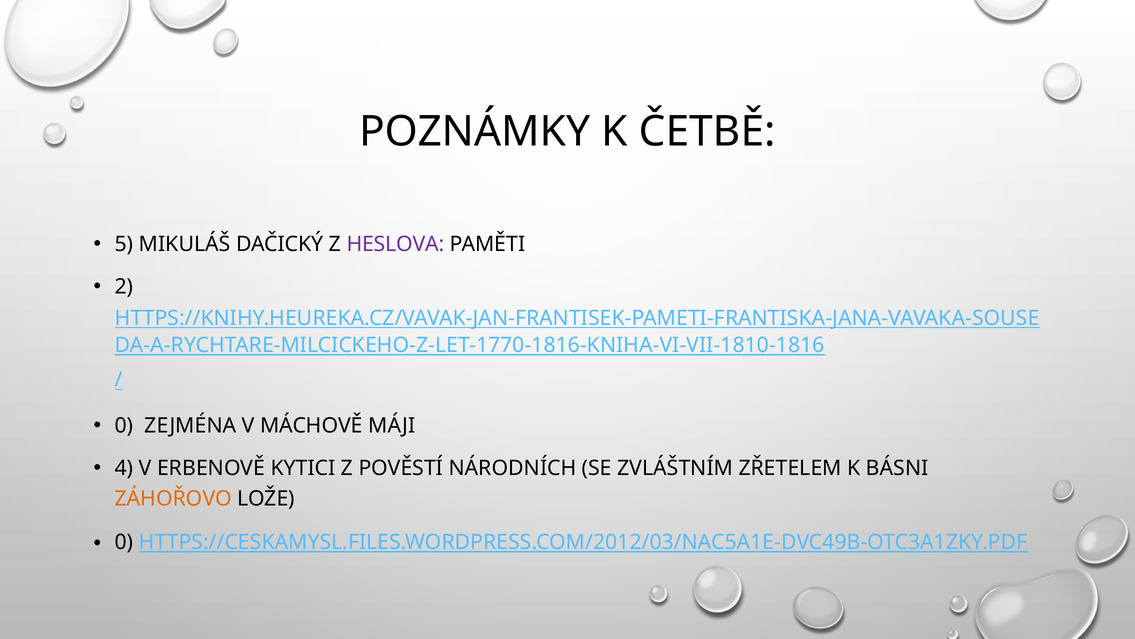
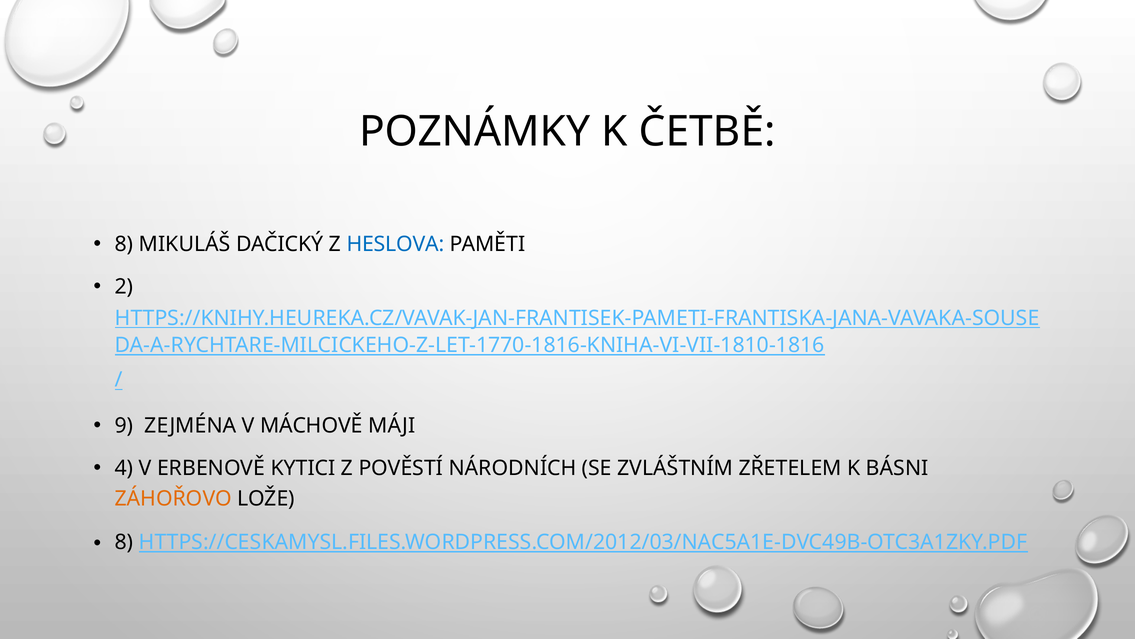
5: 5 -> 8 (124, 244)
HESLOVA colour: purple -> blue (396, 244)
0: 0 -> 9 (124, 425)
0: 0 -> 8 (124, 542)
